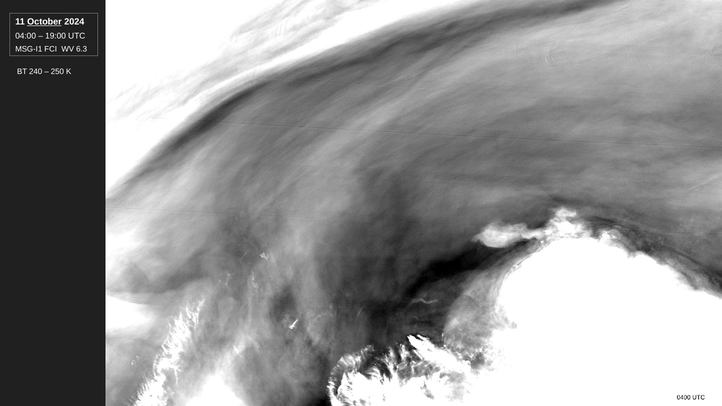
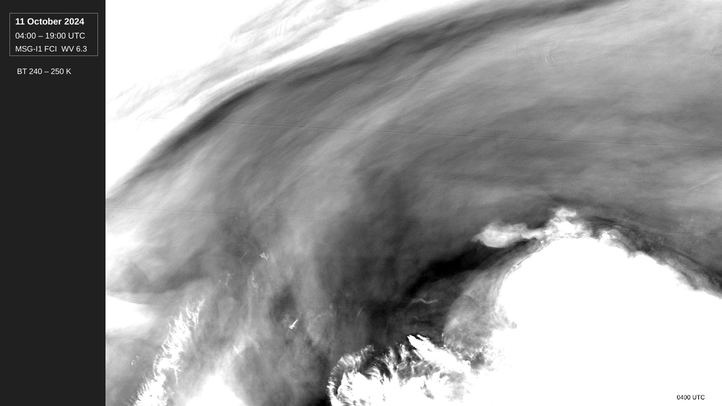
October underline: present -> none (45, 22)
